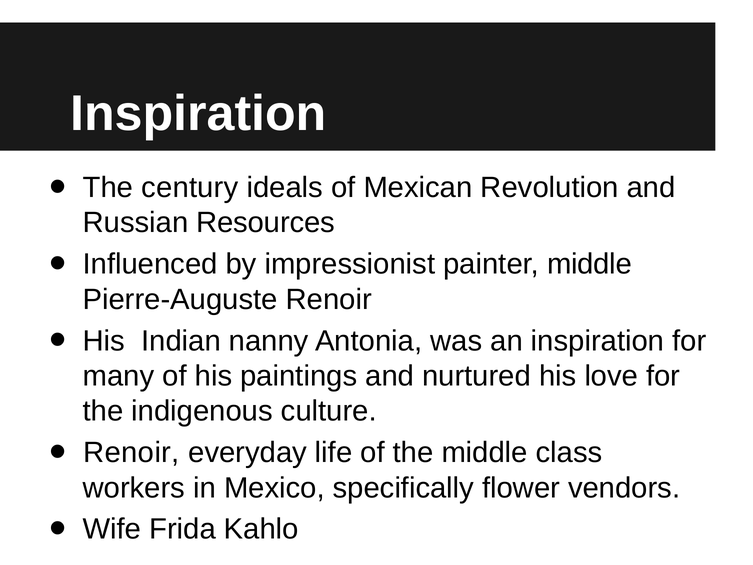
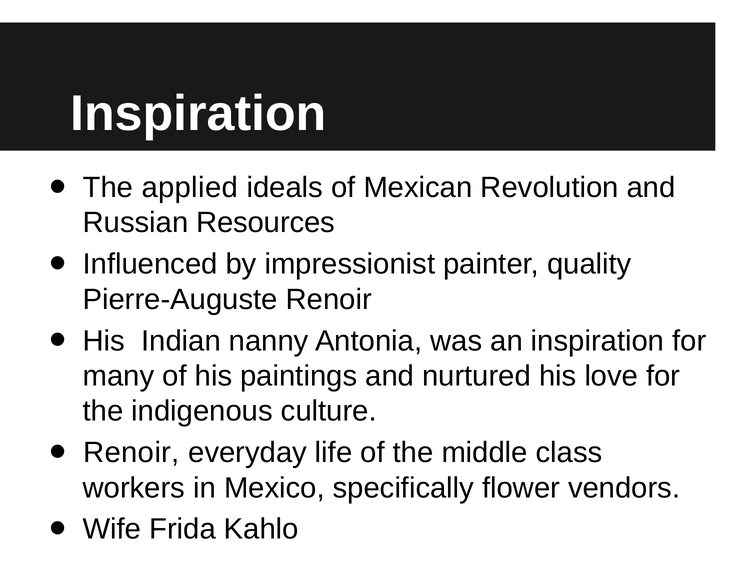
century: century -> applied (190, 188)
painter middle: middle -> quality (589, 264)
